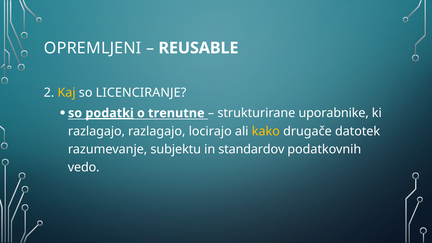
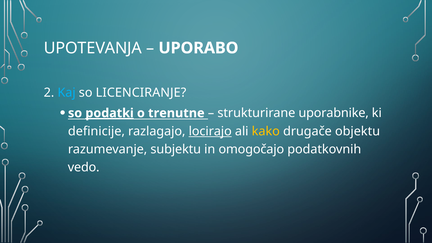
OPREMLJENI: OPREMLJENI -> UPOTEVANJA (93, 48)
REUSABLE: REUSABLE -> UPORABO (198, 48)
Kaj colour: yellow -> light blue (67, 93)
razlagajo: razlagajo -> definicije (96, 131)
locirajo underline: none -> present (210, 131)
datotek: datotek -> objektu (358, 131)
standardov: standardov -> omogočajo (251, 149)
